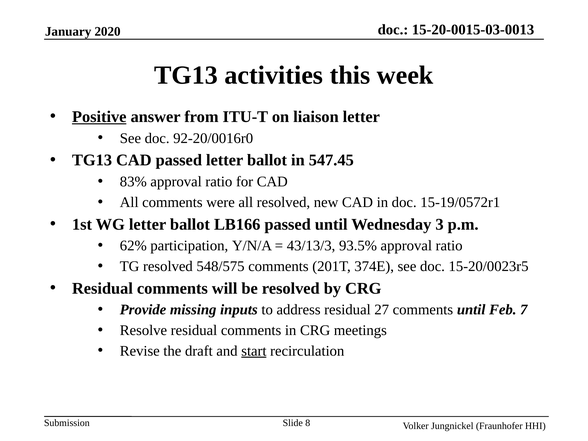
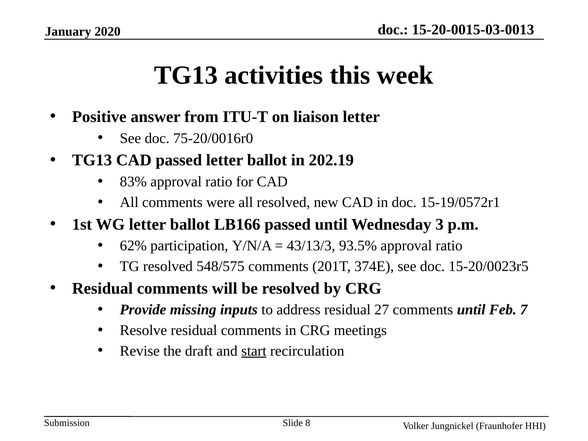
Positive underline: present -> none (99, 117)
92-20/0016r0: 92-20/0016r0 -> 75-20/0016r0 (213, 138)
547.45: 547.45 -> 202.19 (331, 160)
